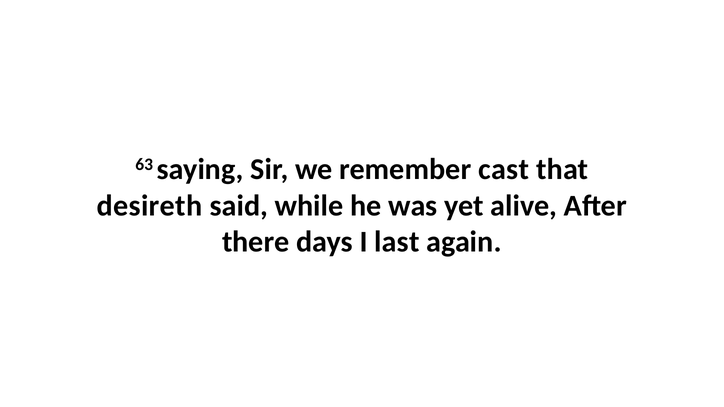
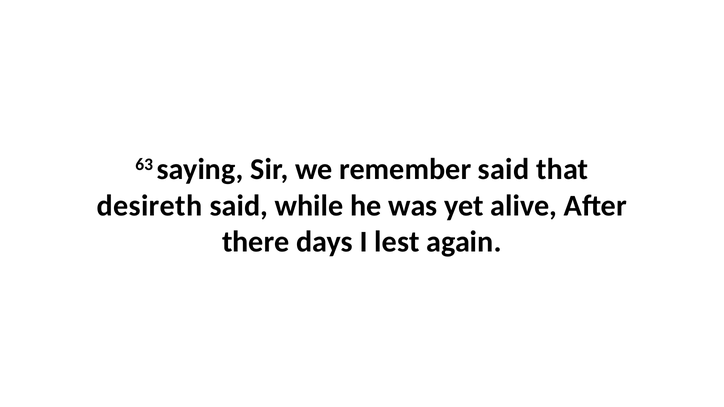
remember cast: cast -> said (504, 170)
last: last -> lest (397, 242)
